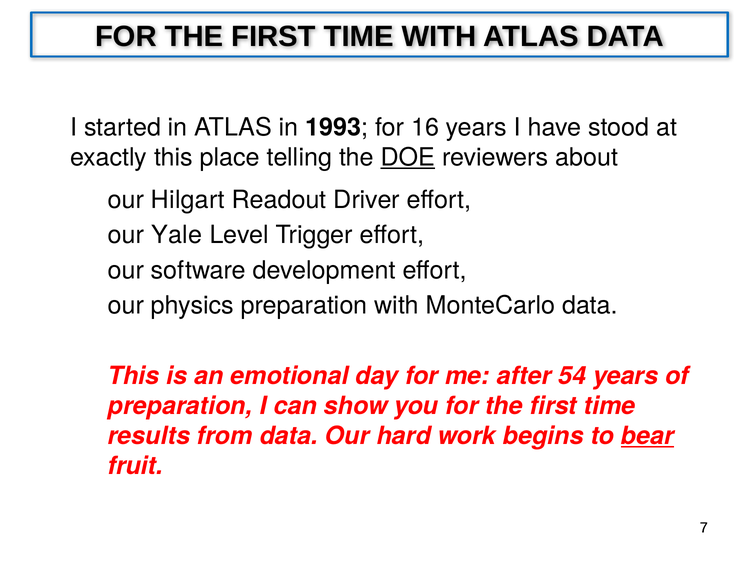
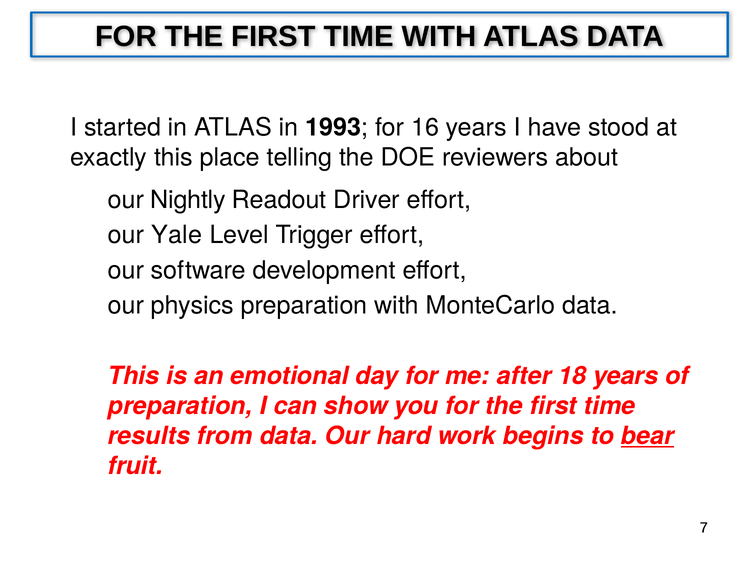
DOE underline: present -> none (408, 157)
Hilgart: Hilgart -> Nightly (188, 200)
54: 54 -> 18 (572, 376)
